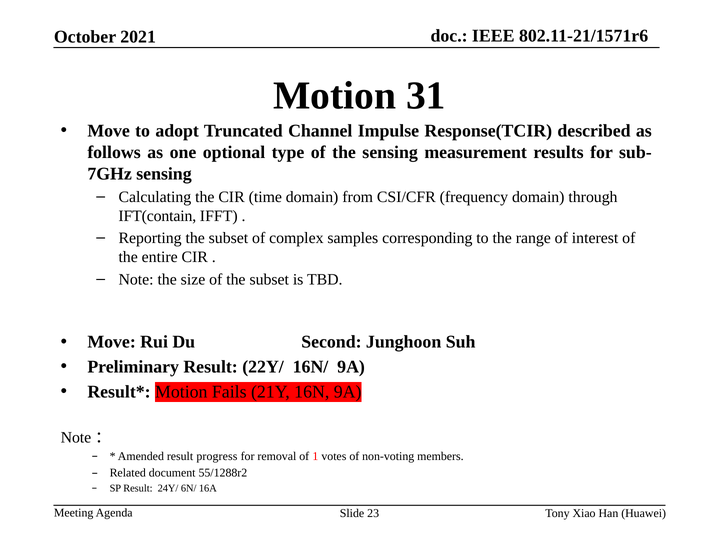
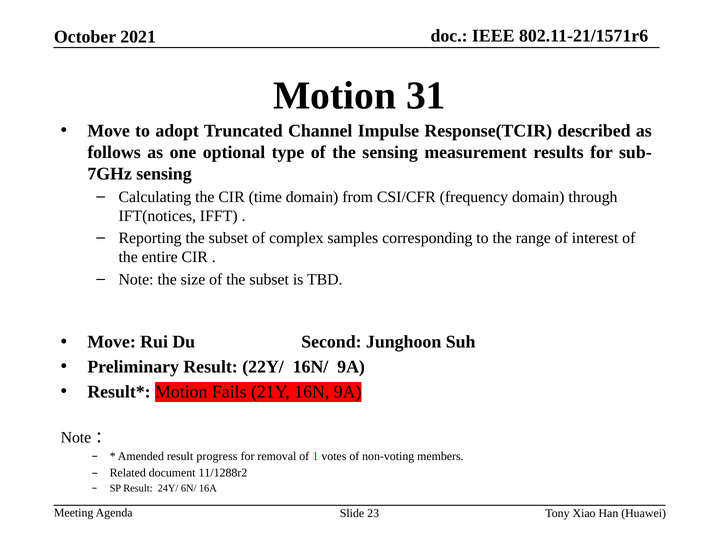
IFT(contain: IFT(contain -> IFT(notices (157, 216)
55/1288r2: 55/1288r2 -> 11/1288r2 (223, 473)
